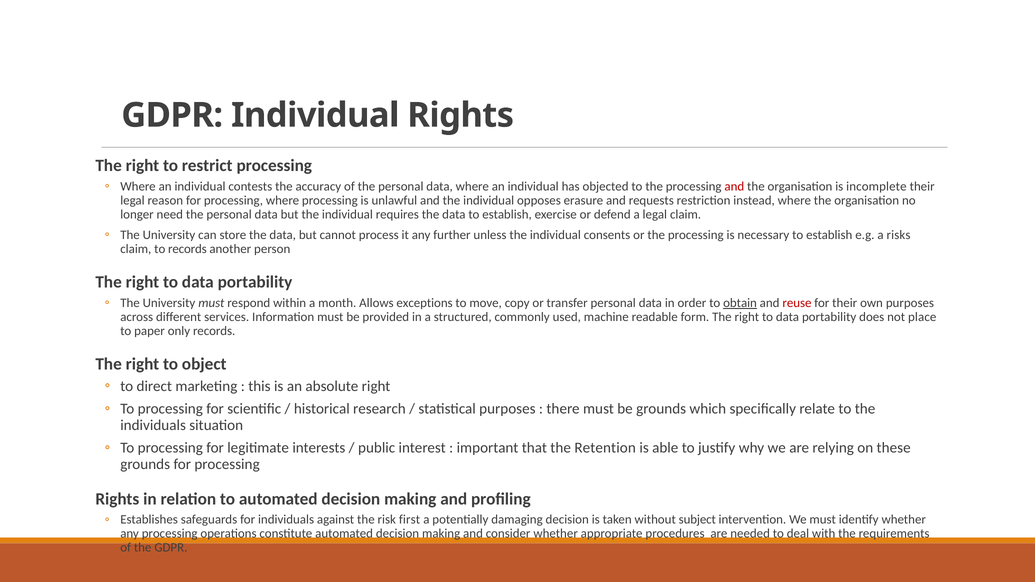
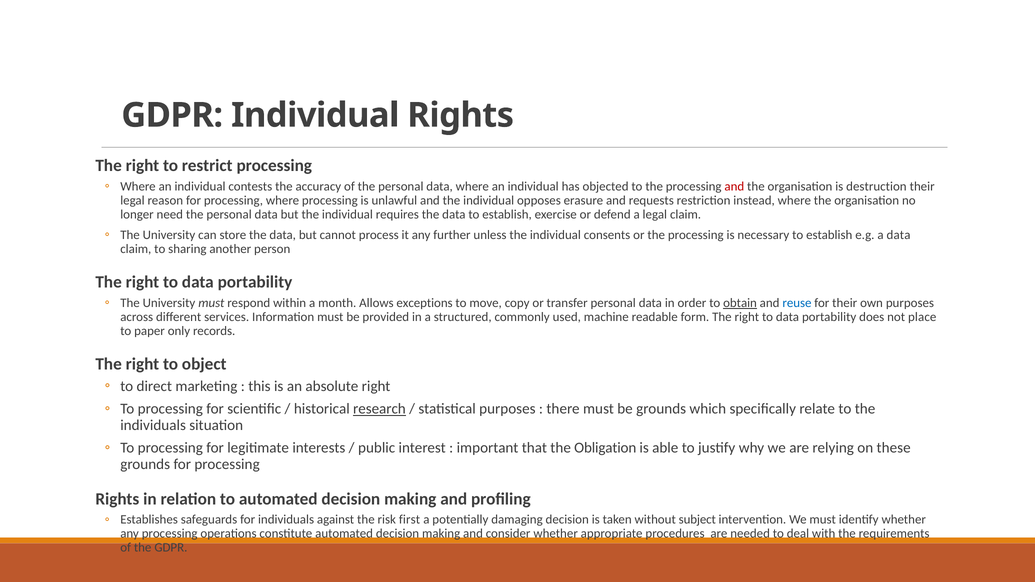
incomplete: incomplete -> destruction (876, 186)
a risks: risks -> data (899, 235)
to records: records -> sharing (187, 249)
reuse colour: red -> blue (797, 303)
research underline: none -> present (379, 409)
Retention: Retention -> Obligation (605, 448)
